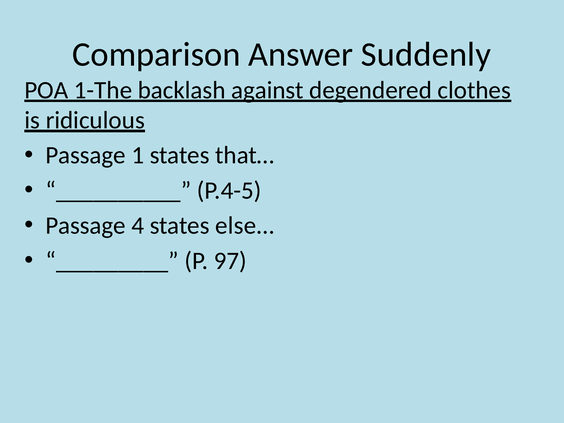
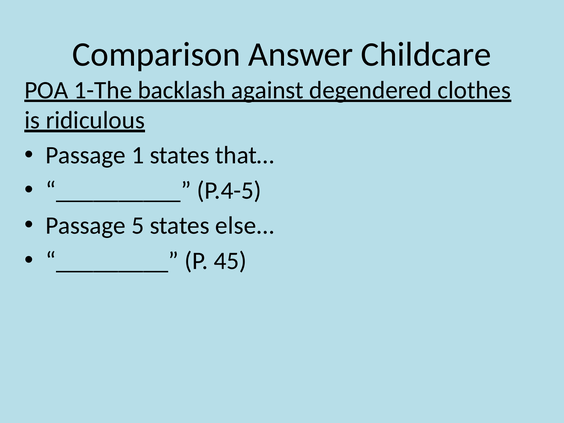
Suddenly: Suddenly -> Childcare (426, 55)
4: 4 -> 5 (138, 226)
97: 97 -> 45 (230, 261)
